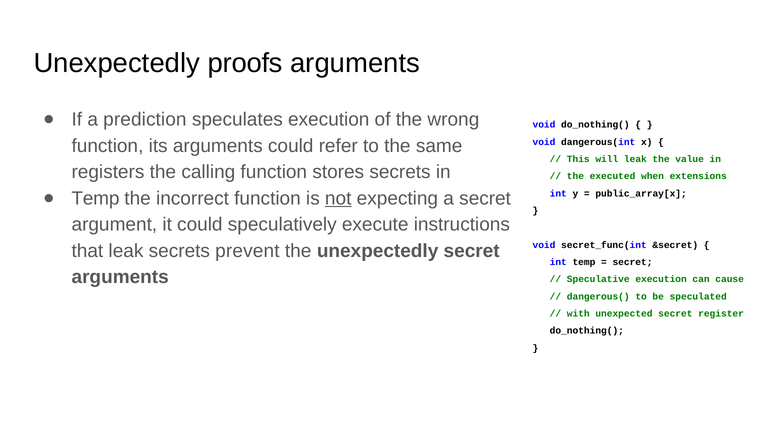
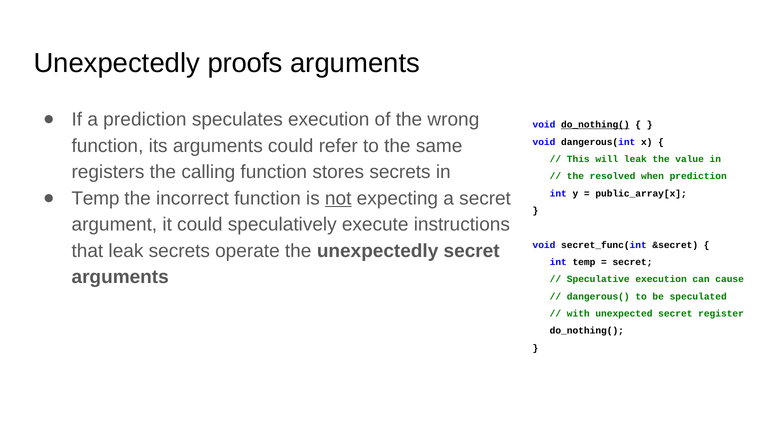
do_nothing( underline: none -> present (595, 125)
executed: executed -> resolved (613, 176)
when extensions: extensions -> prediction (698, 176)
prevent: prevent -> operate (247, 251)
